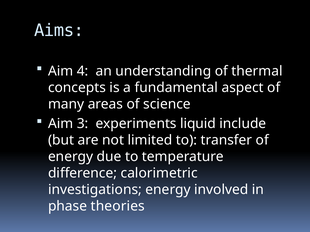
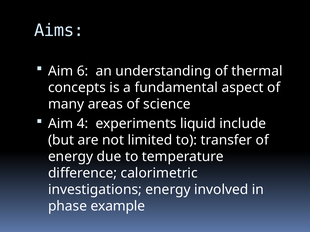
4: 4 -> 6 (83, 71)
3: 3 -> 4 (83, 124)
theories: theories -> example (118, 207)
